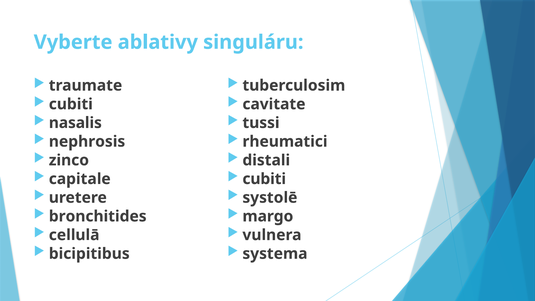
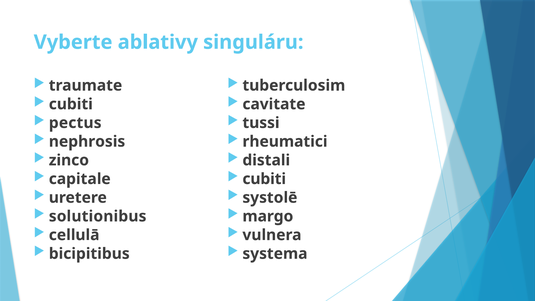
nasalis: nasalis -> pectus (75, 123)
bronchitides: bronchitides -> solutionibus (98, 216)
